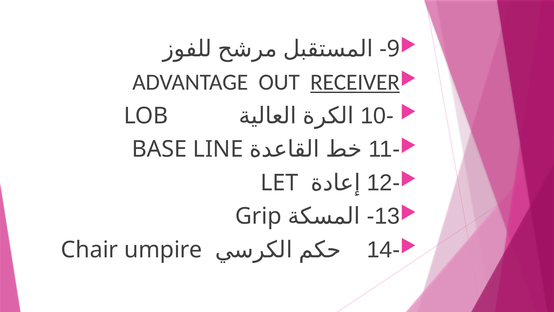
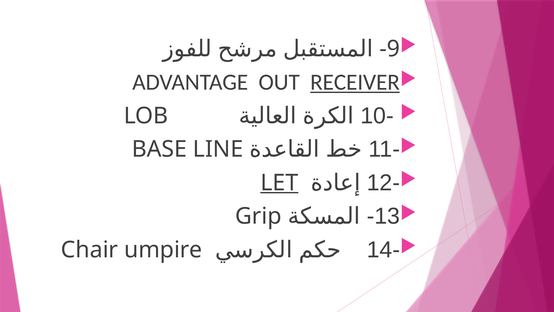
LET underline: none -> present (279, 183)
